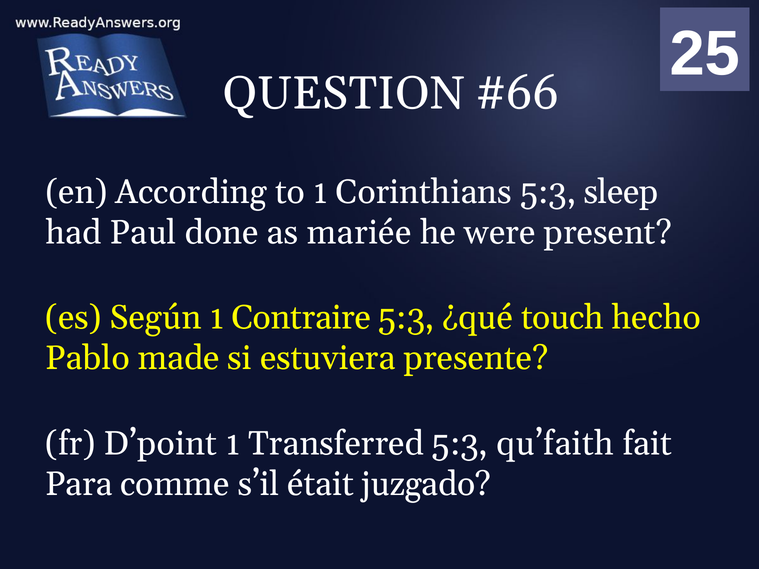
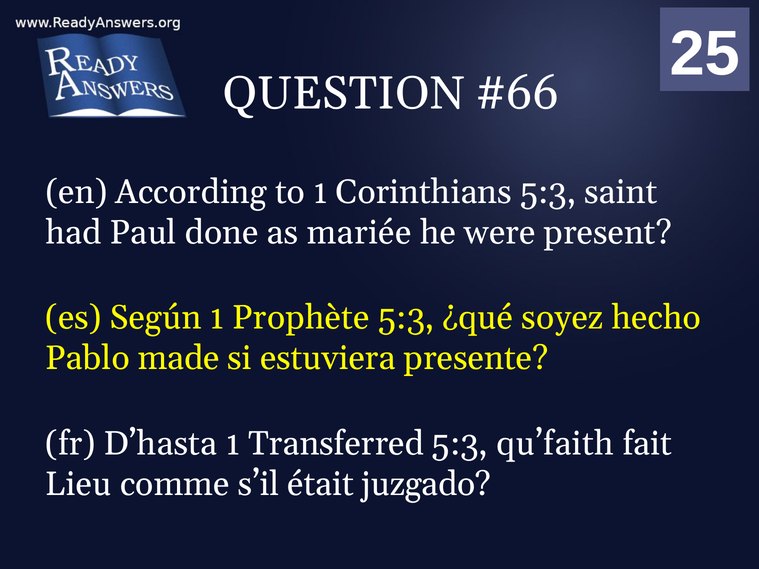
sleep: sleep -> saint (621, 192)
Contraire: Contraire -> Prophète (301, 318)
touch: touch -> soyez (562, 318)
D’point: D’point -> D’hasta (160, 444)
Para: Para -> Lieu (79, 484)
